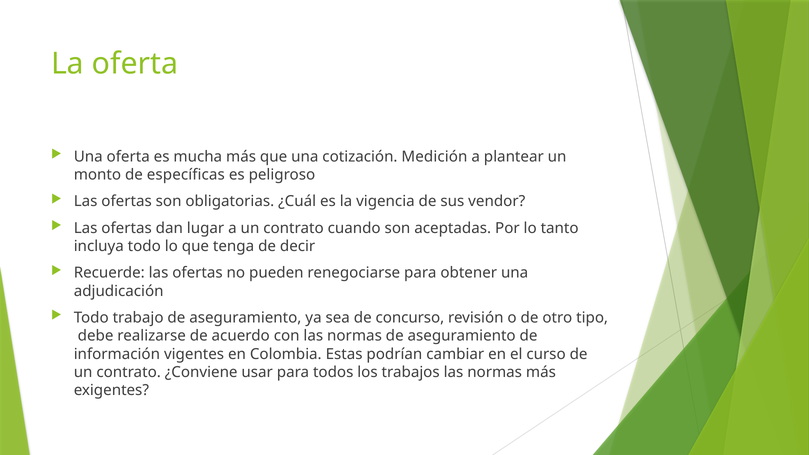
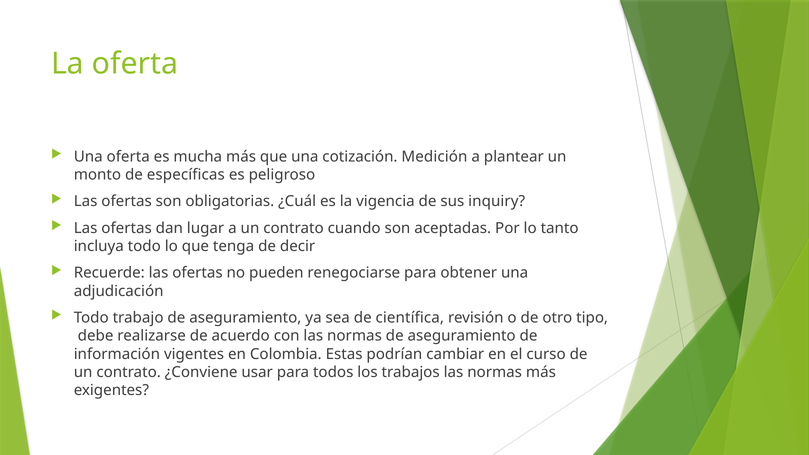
vendor: vendor -> inquiry (497, 201)
concurso: concurso -> científica (410, 318)
